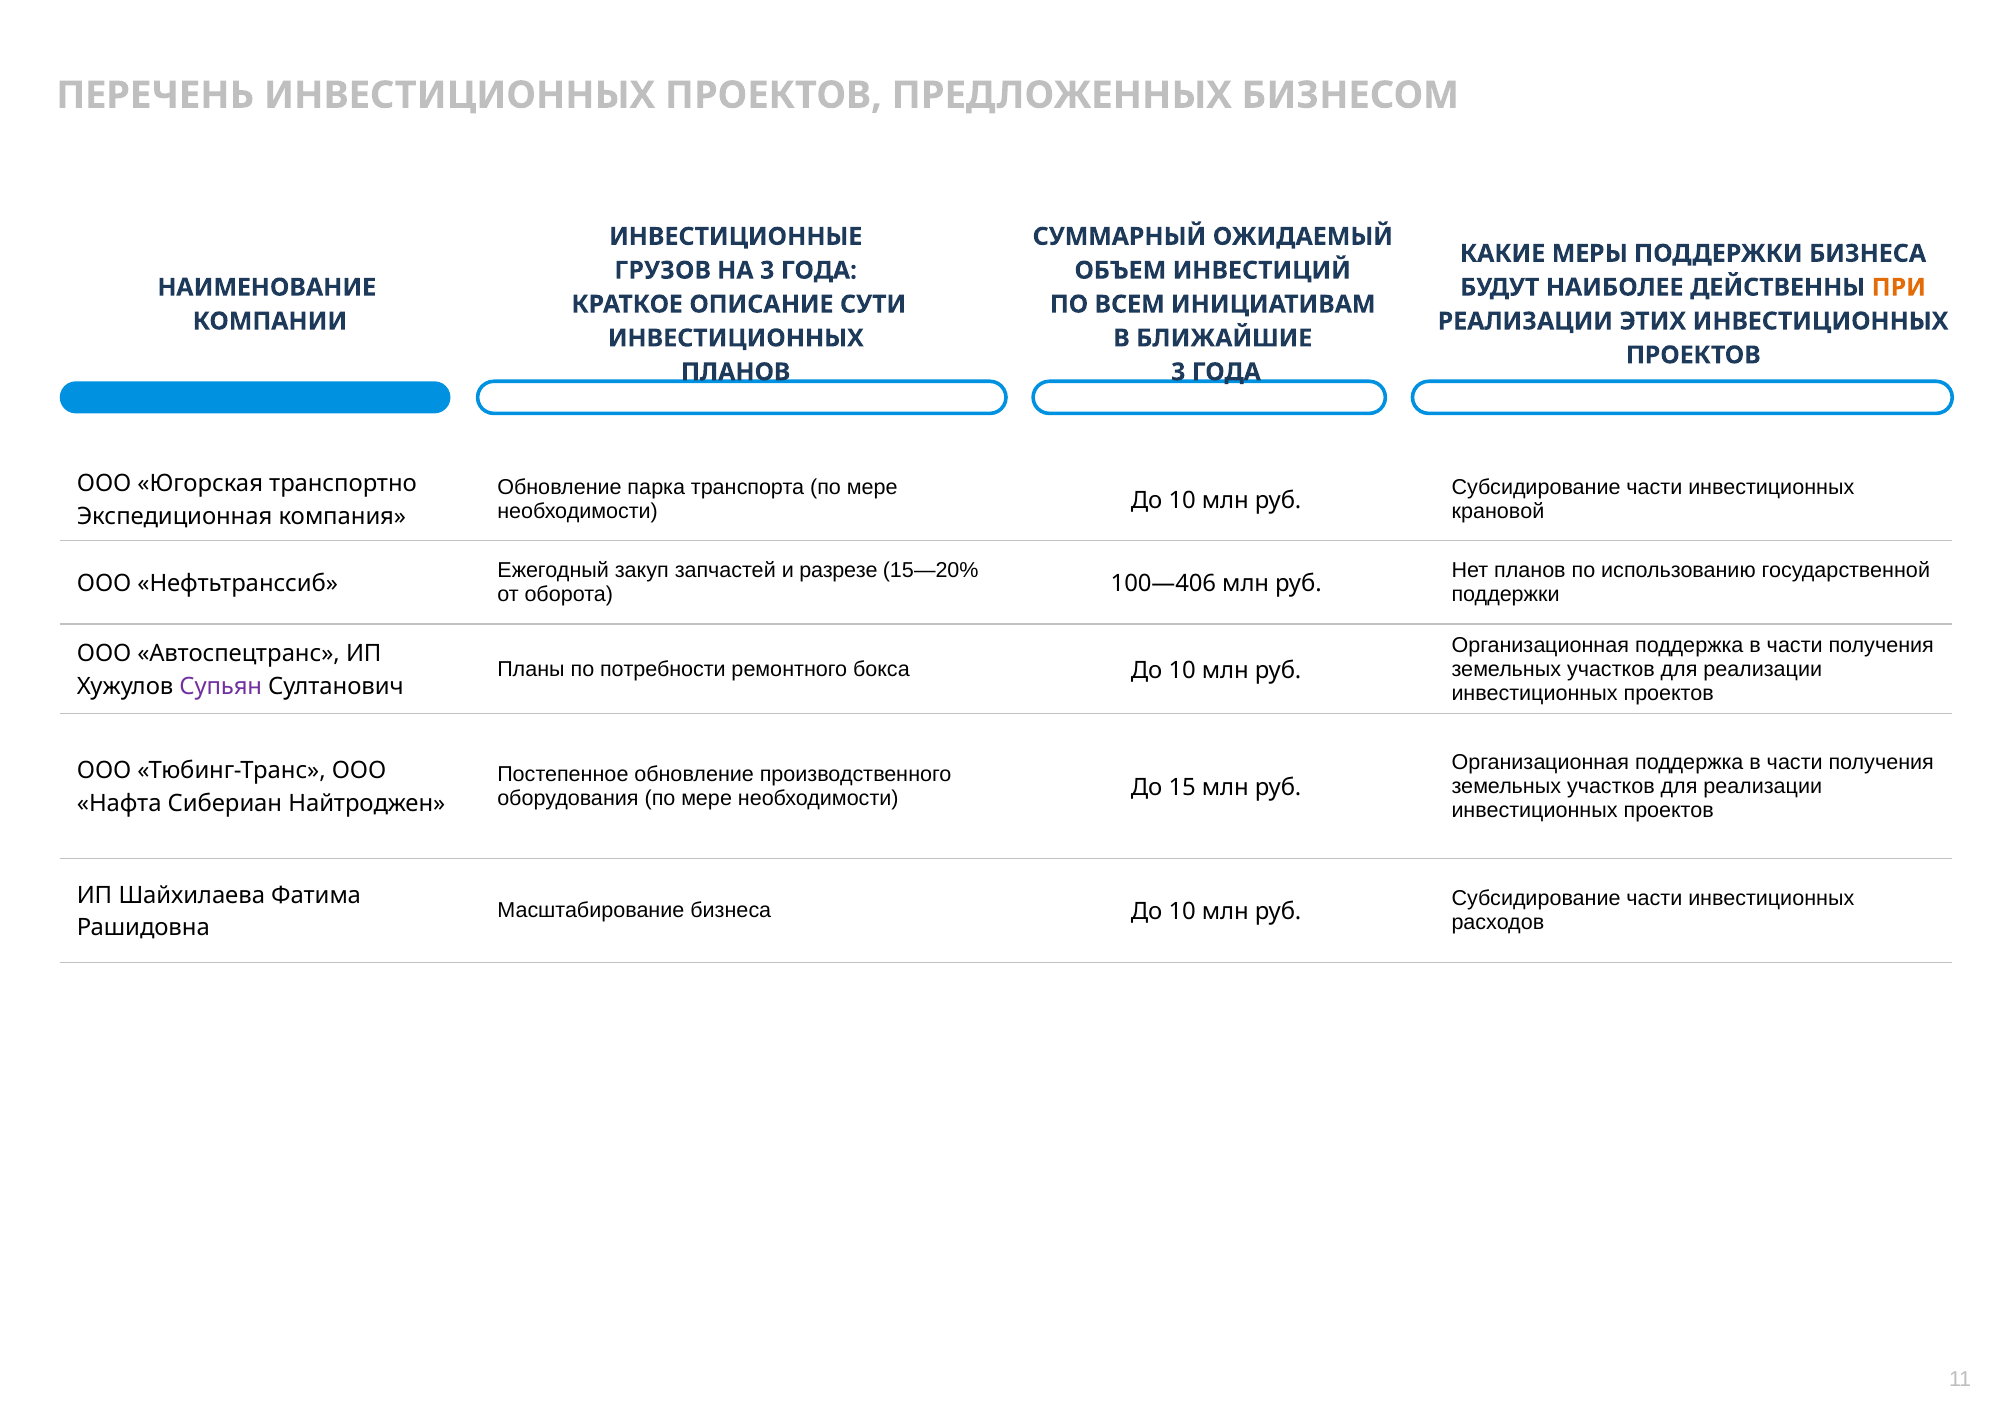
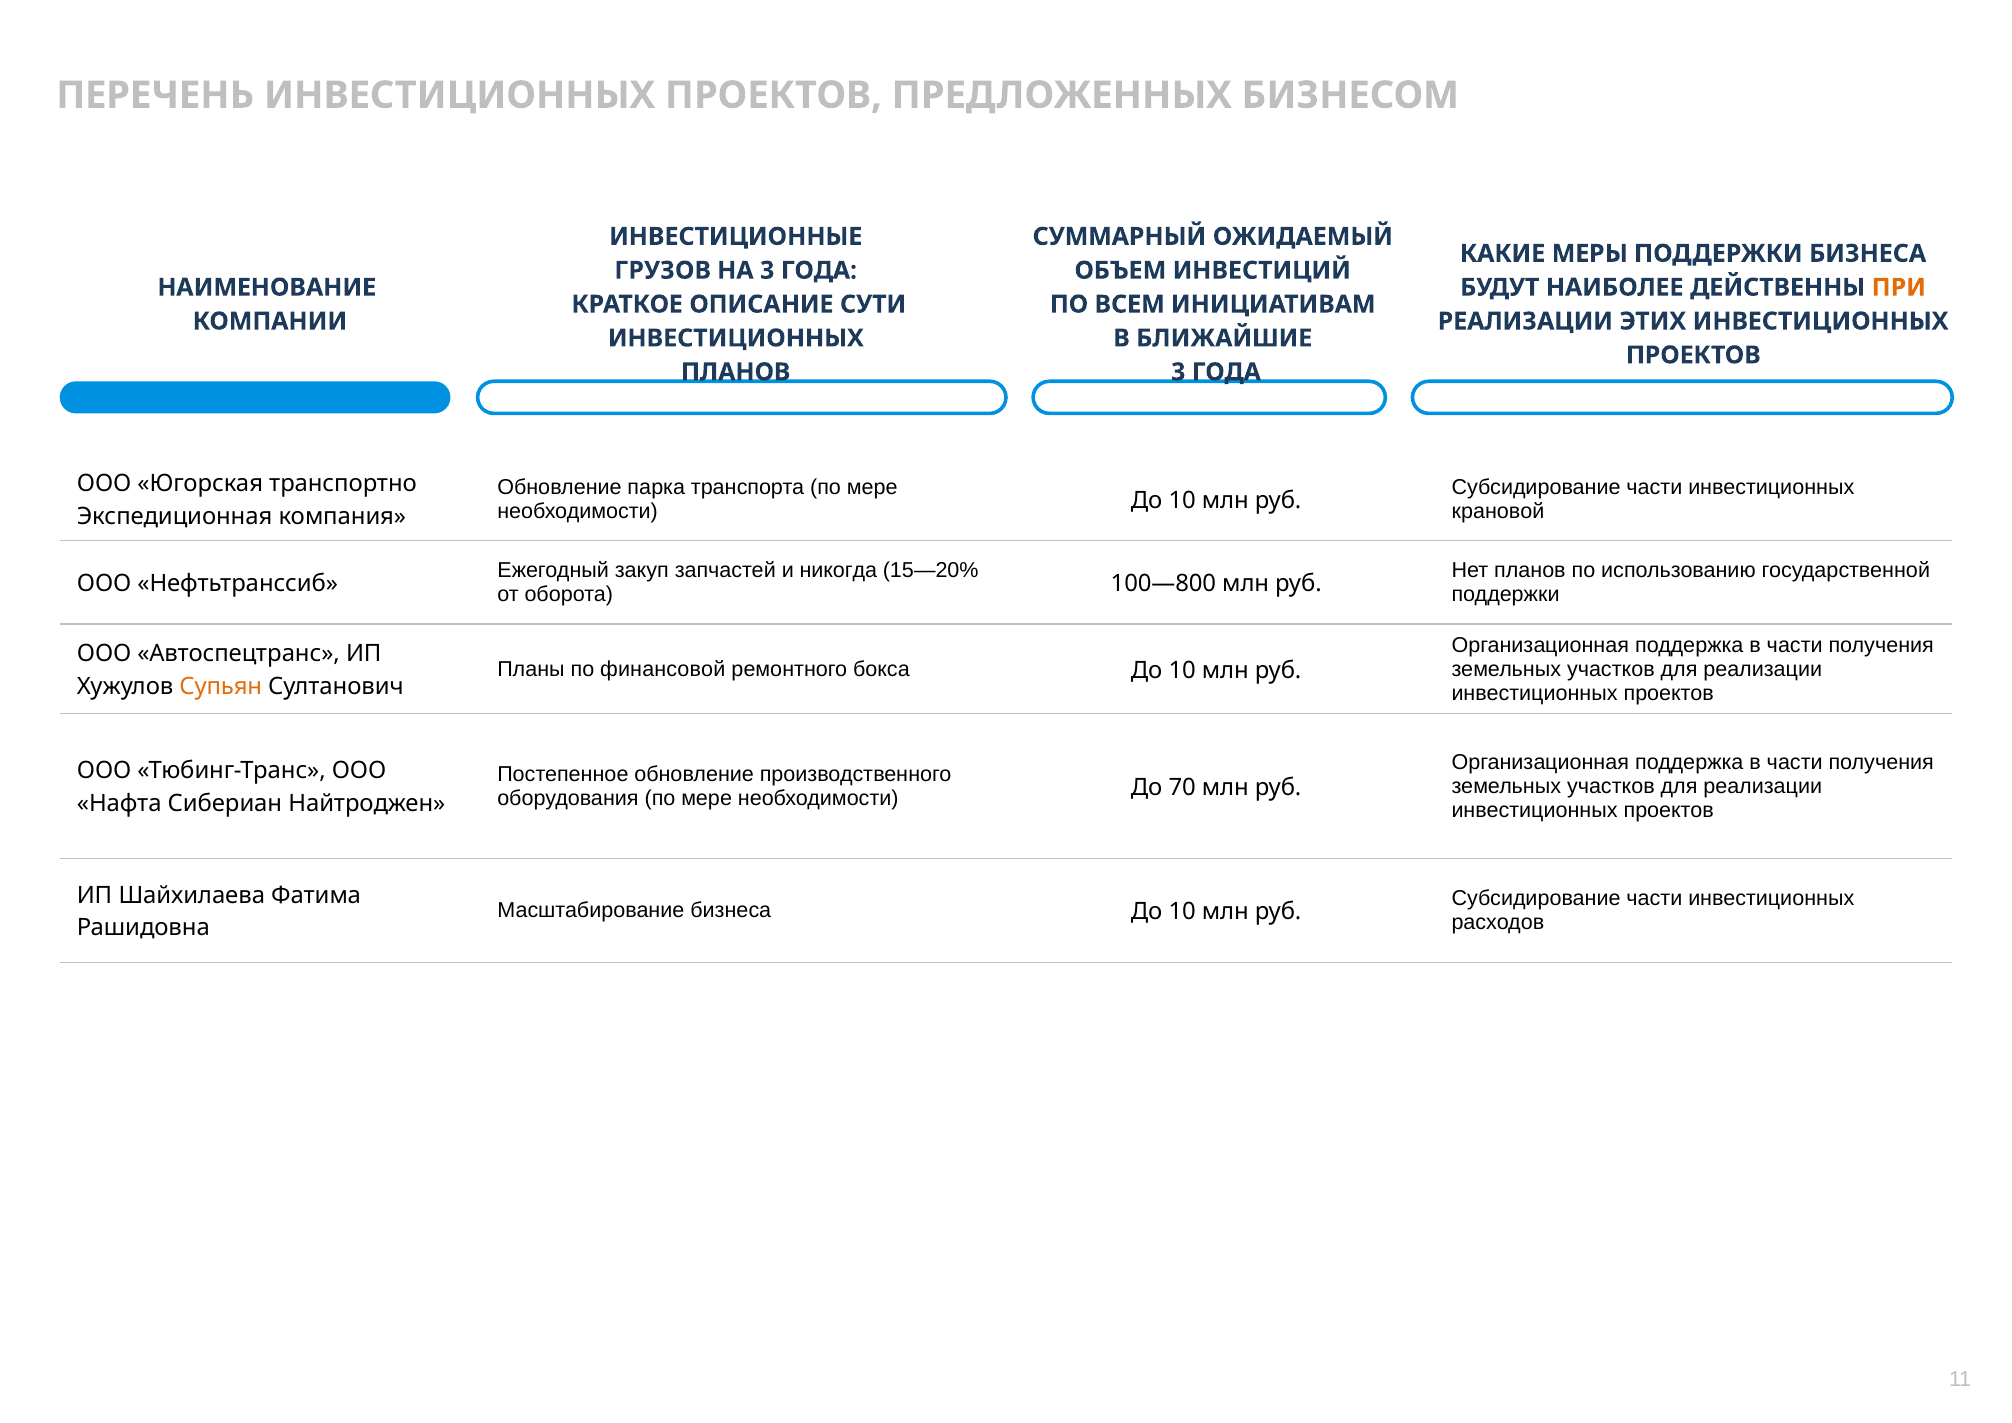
разрезе: разрезе -> никогда (838, 571)
100—406: 100—406 -> 100—800 (1163, 584)
потребности: потребности -> финансовой (663, 669)
Супьян colour: purple -> orange (221, 686)
15: 15 -> 70 (1182, 787)
